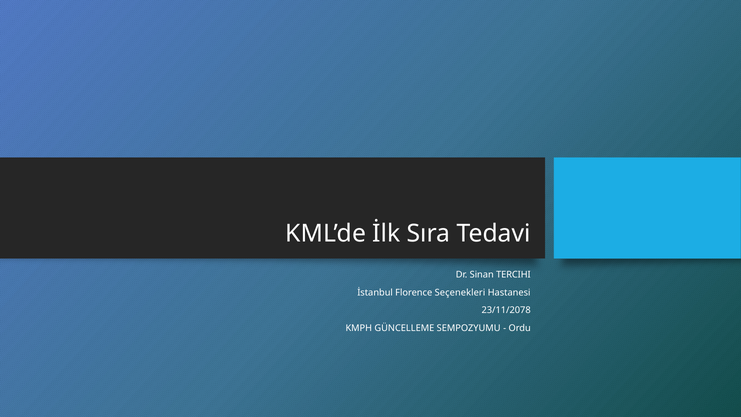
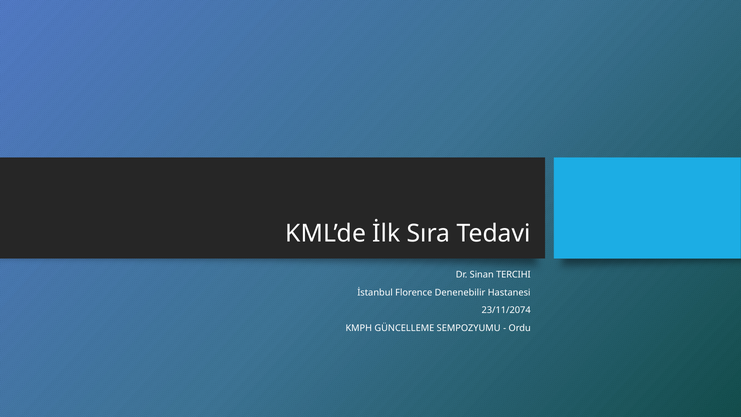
Seçenekleri: Seçenekleri -> Denenebilir (460, 293)
23/11/2078: 23/11/2078 -> 23/11/2074 (506, 310)
